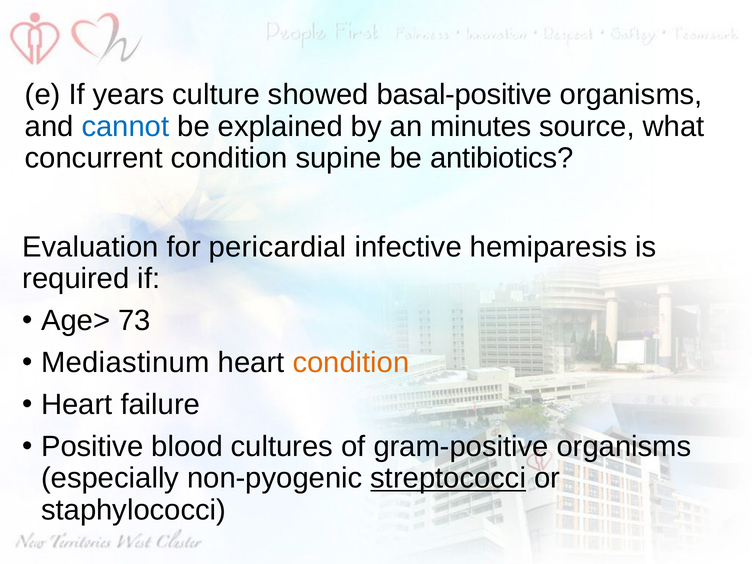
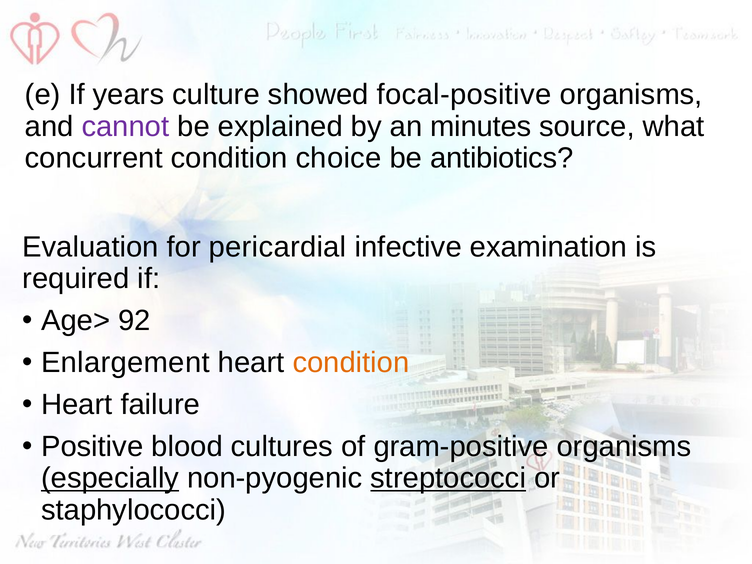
basal-positive: basal-positive -> focal-positive (464, 95)
cannot colour: blue -> purple (125, 126)
supine: supine -> choice (339, 158)
hemiparesis: hemiparesis -> examination (548, 247)
73: 73 -> 92 (134, 321)
Mediastinum: Mediastinum -> Enlargement (125, 363)
especially underline: none -> present (110, 478)
